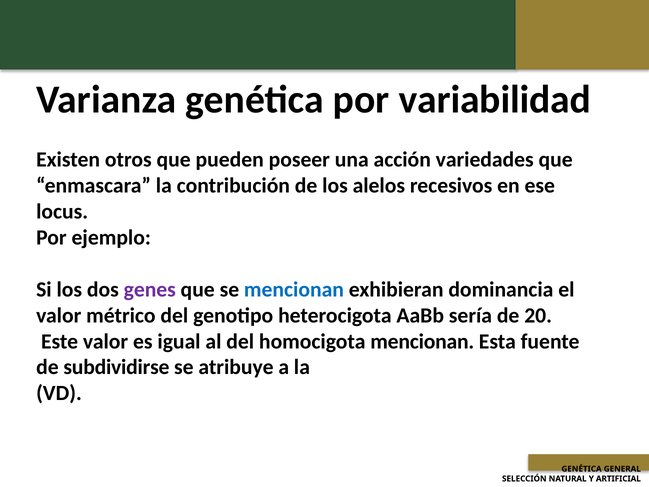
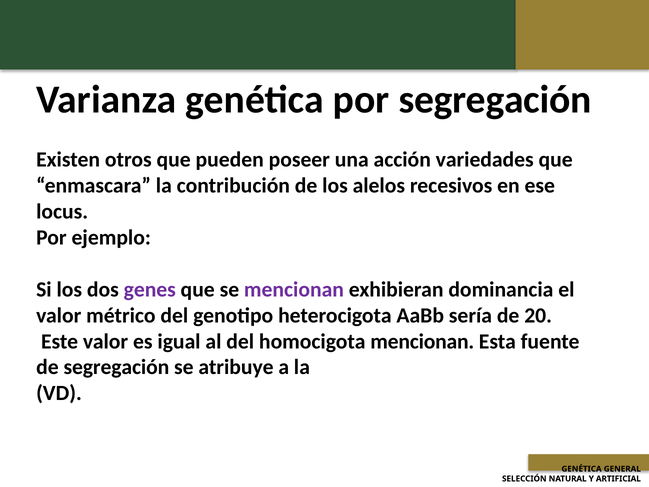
por variabilidad: variabilidad -> segregación (495, 100)
mencionan colour: blue -> purple (294, 289)
de subdividirse: subdividirse -> segregación (116, 367)
